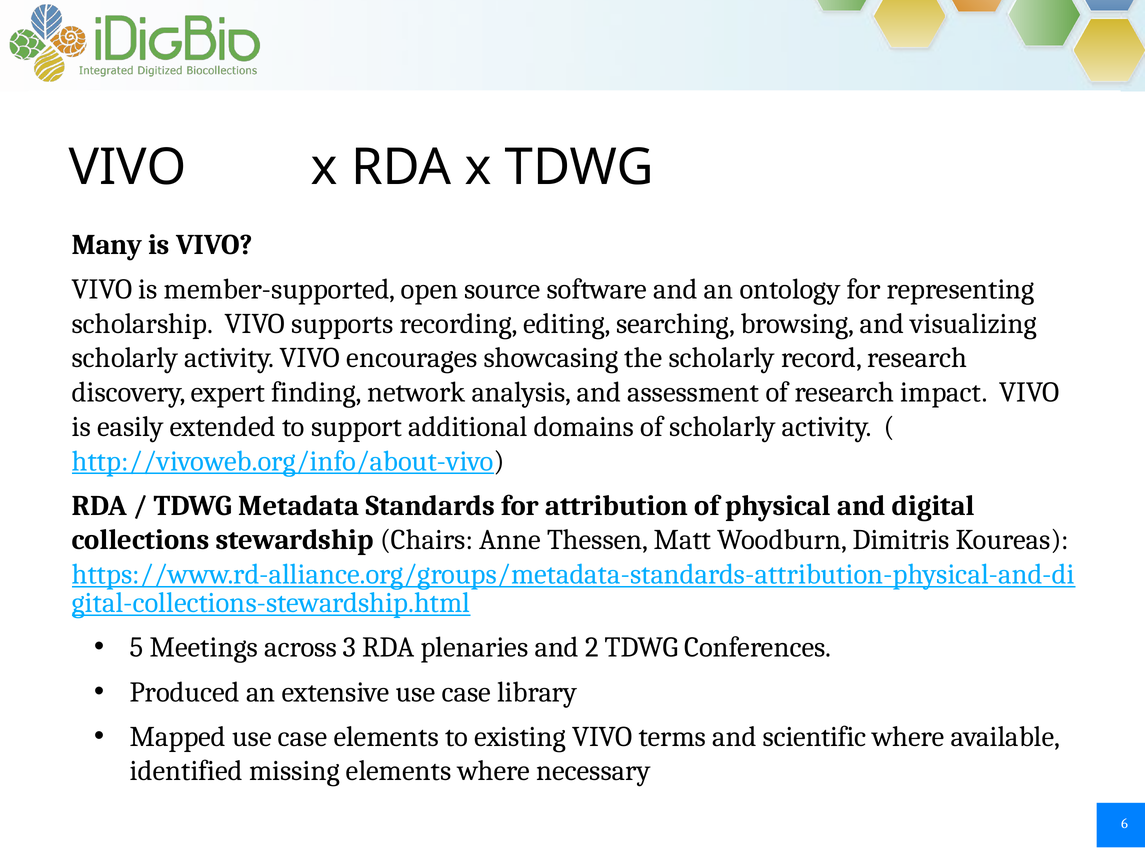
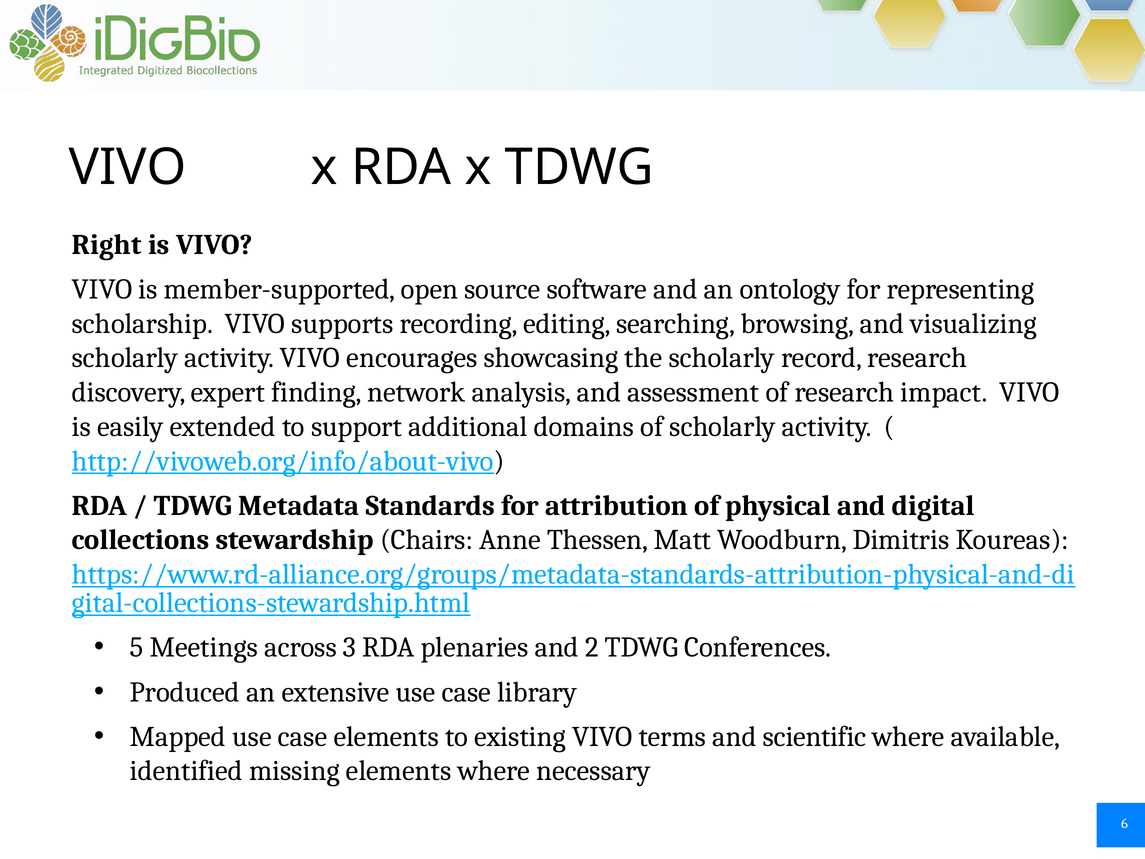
Many: Many -> Right (107, 245)
